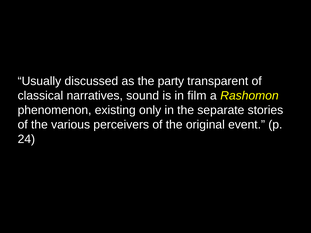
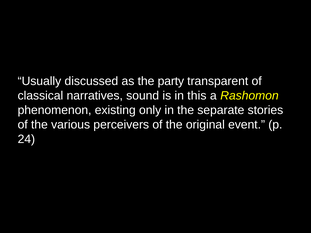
film: film -> this (197, 96)
